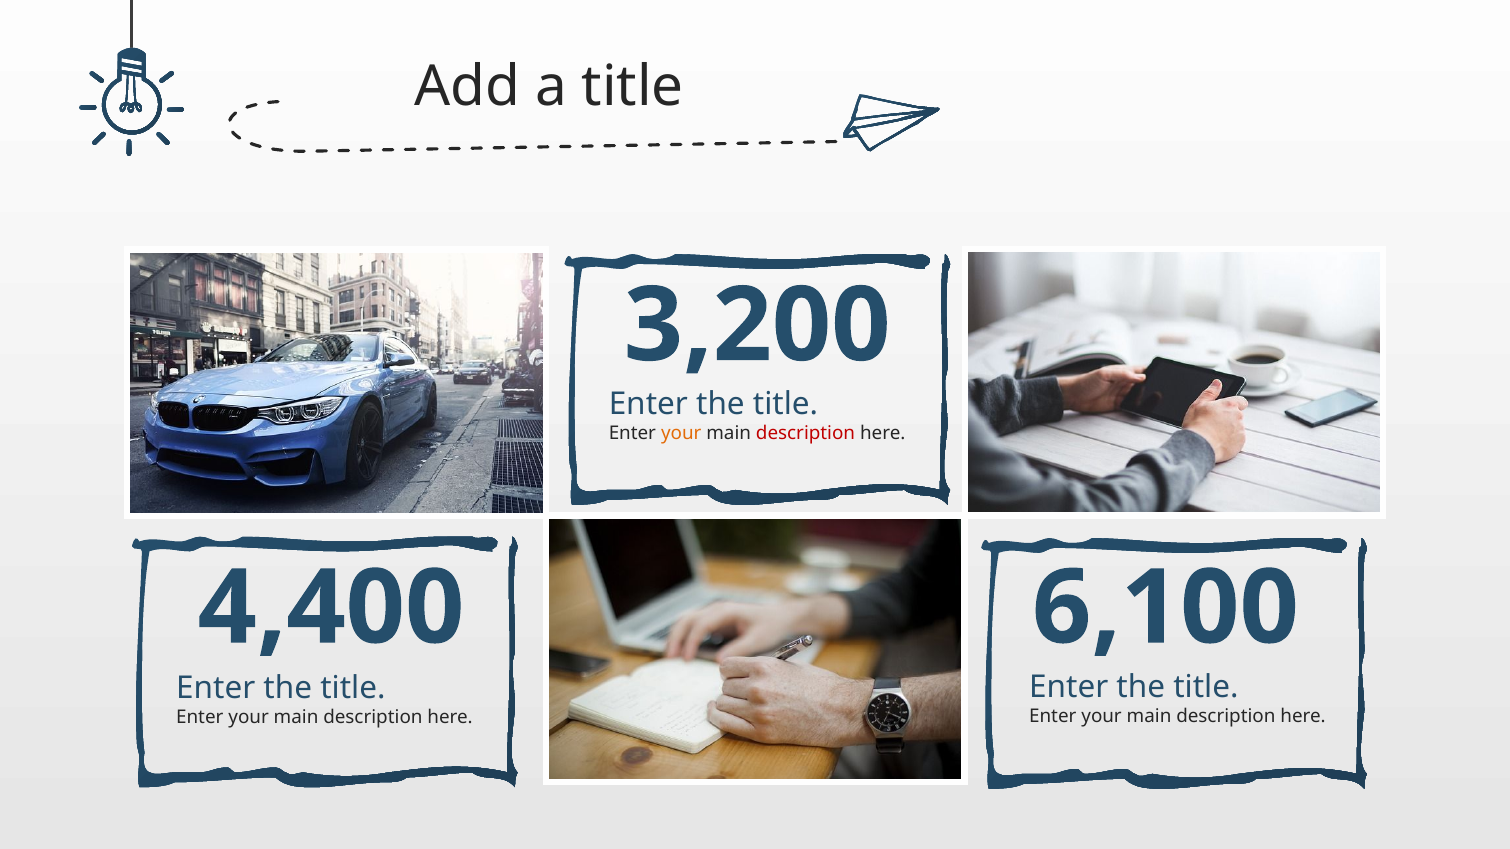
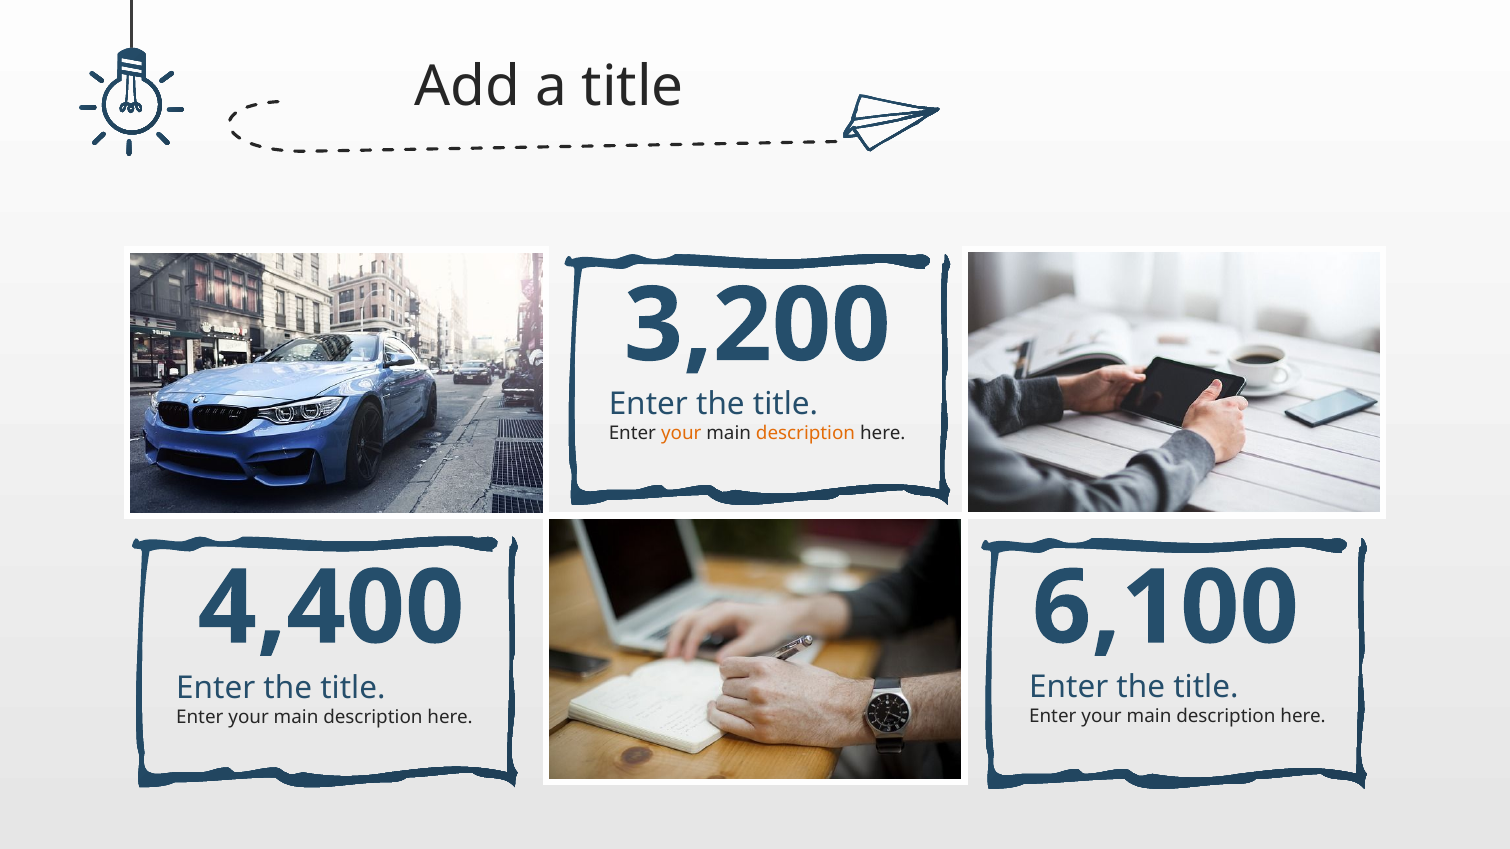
description colour: red -> orange (806, 433)
